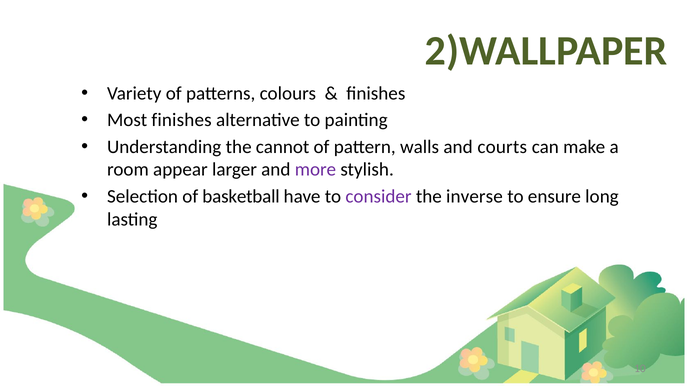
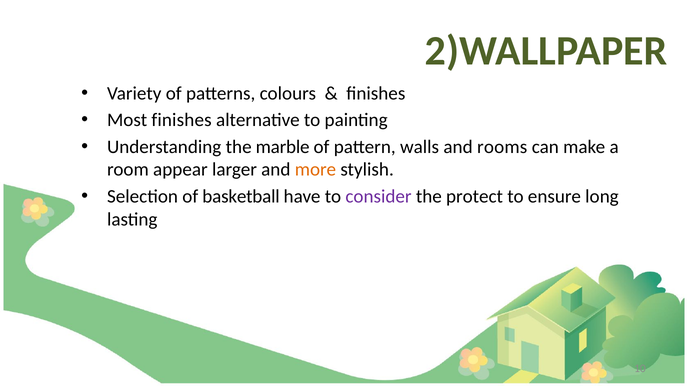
cannot: cannot -> marble (283, 147)
courts: courts -> rooms (502, 147)
more colour: purple -> orange (315, 170)
inverse: inverse -> protect (475, 197)
